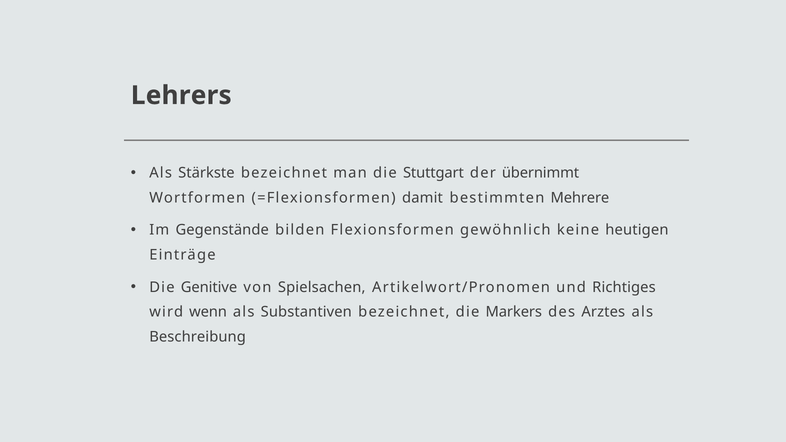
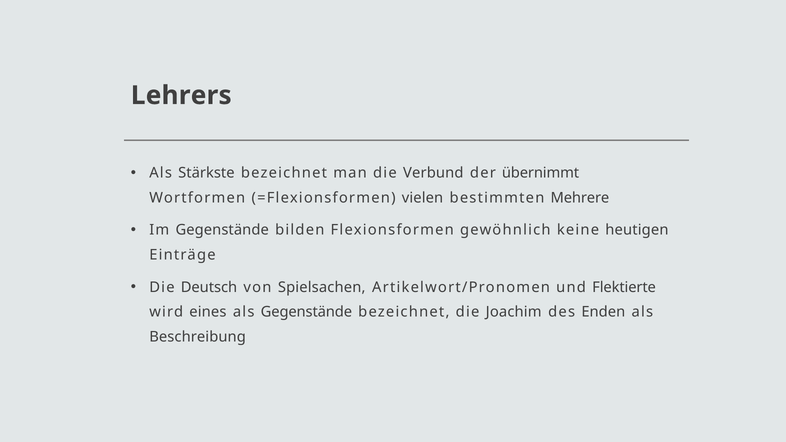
Stuttgart: Stuttgart -> Verbund (433, 173)
damit: damit -> vielen (423, 198)
Genitive: Genitive -> Deutsch (209, 287)
Richtiges: Richtiges -> Flektierte (624, 287)
wenn: wenn -> eines (208, 312)
als Substantiven: Substantiven -> Gegenstände (306, 312)
Markers: Markers -> Joachim (514, 312)
Arztes: Arztes -> Enden (603, 312)
